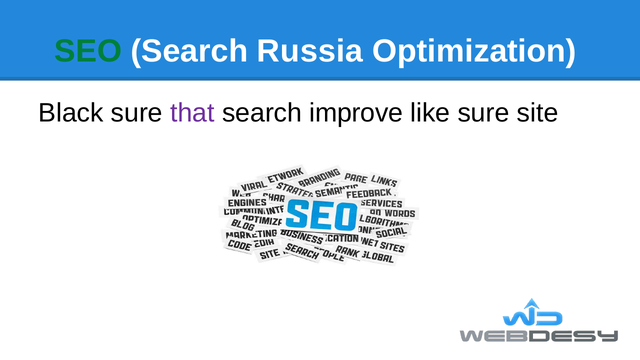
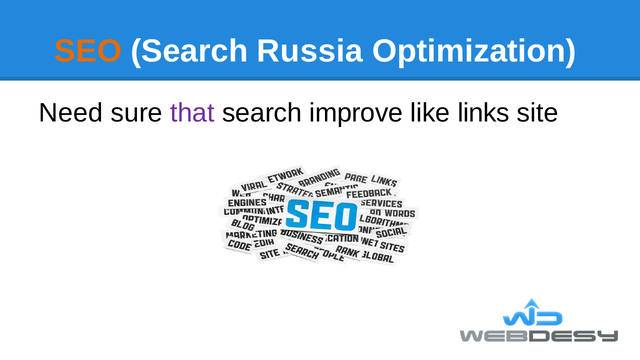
SEO colour: green -> orange (88, 51)
Black: Black -> Need (71, 113)
like sure: sure -> links (484, 113)
